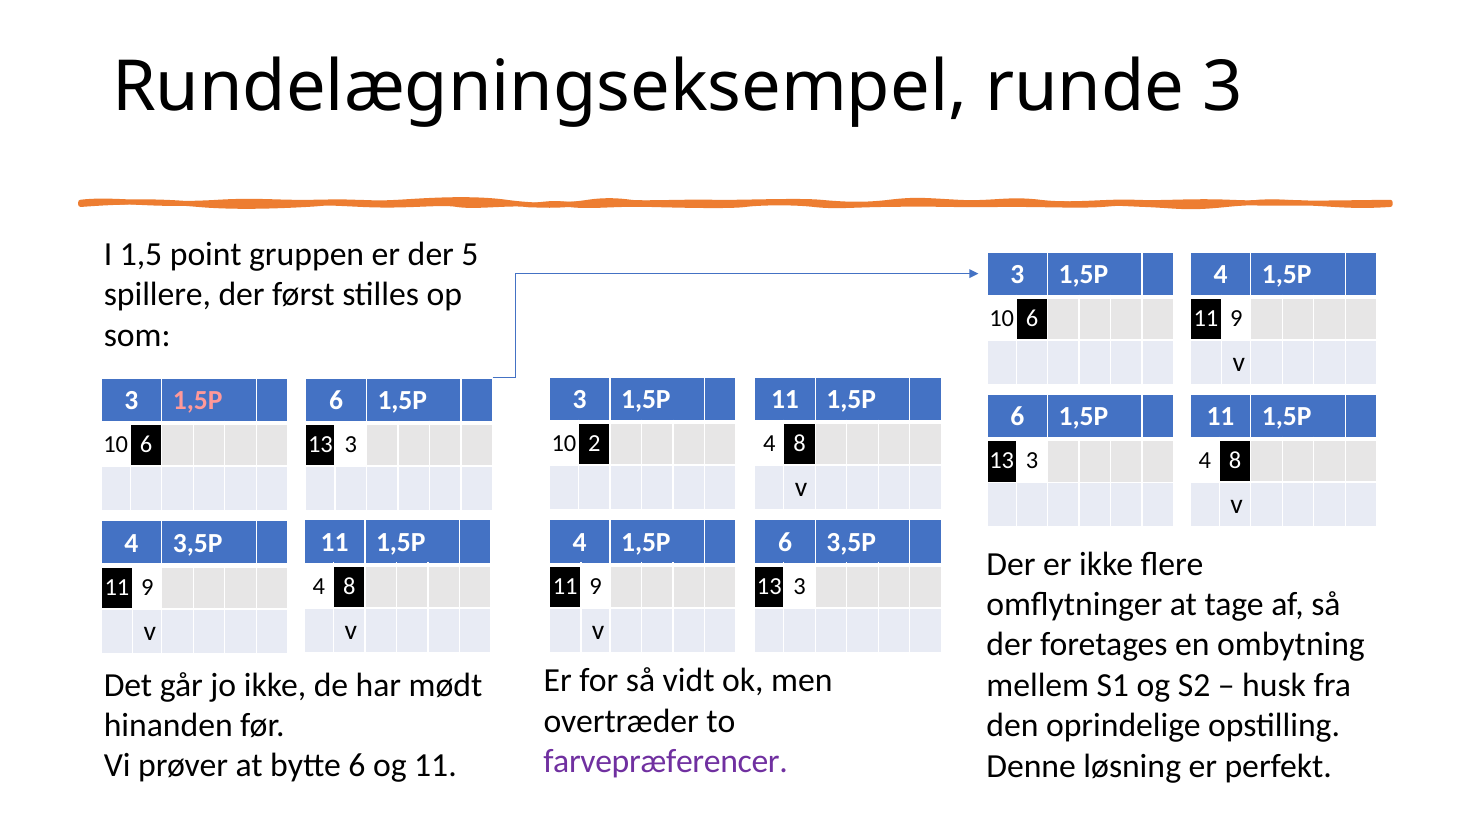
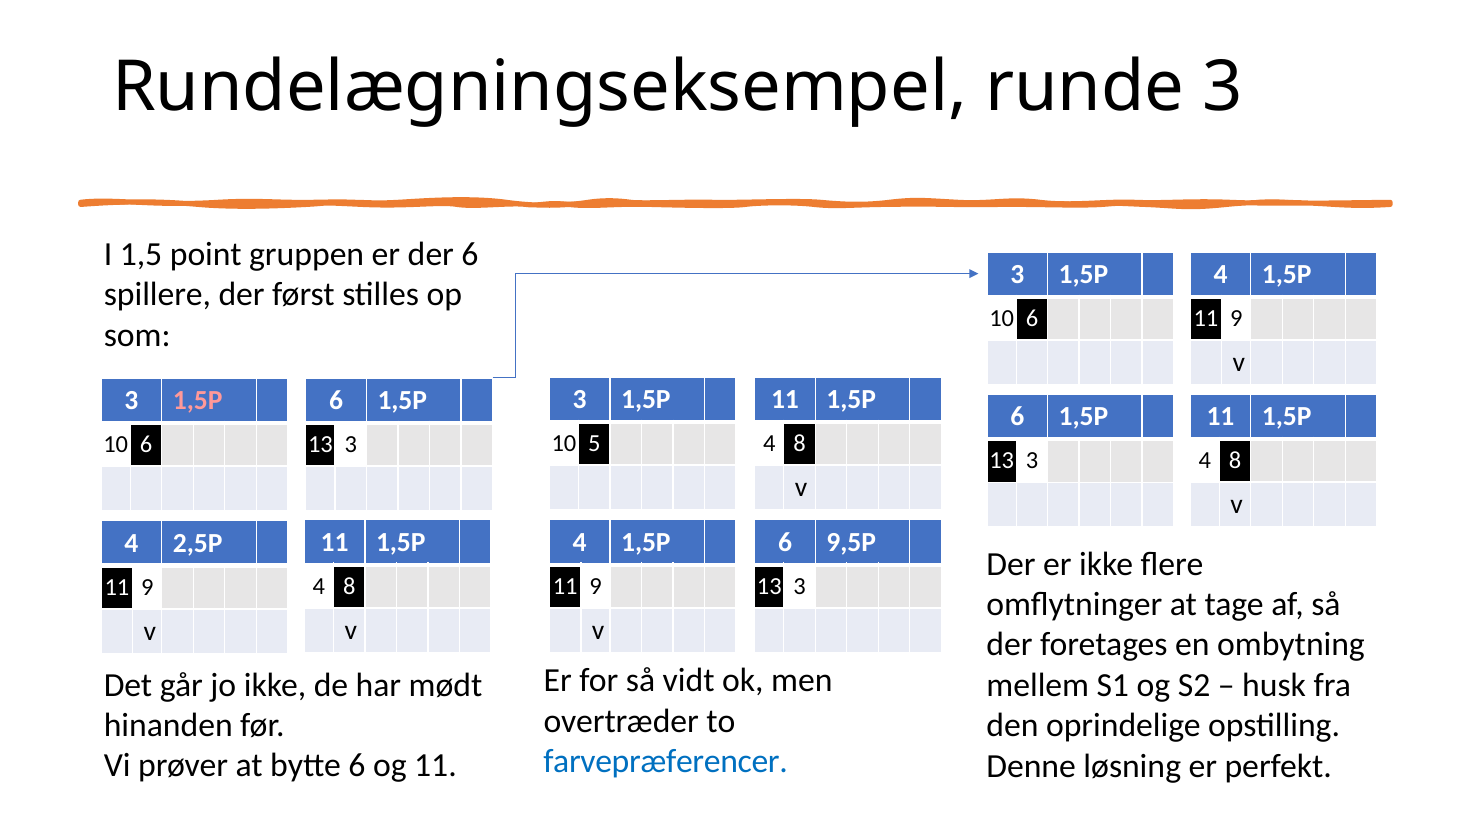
der 5: 5 -> 6 (470, 254)
2: 2 -> 5 (594, 444)
6 3,5P: 3,5P -> 9,5P (851, 543)
4 3,5P: 3,5P -> 2,5P (198, 544)
farvepræferencer colour: purple -> blue (666, 762)
